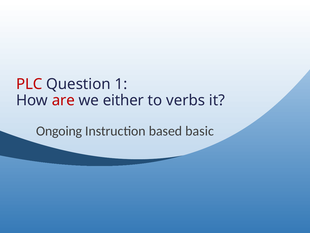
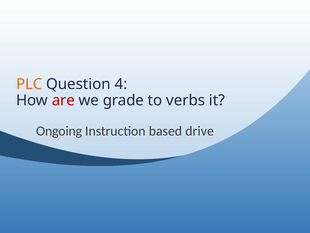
PLC colour: red -> orange (29, 84)
1: 1 -> 4 (121, 84)
either: either -> grade (123, 100)
basic: basic -> drive (200, 131)
